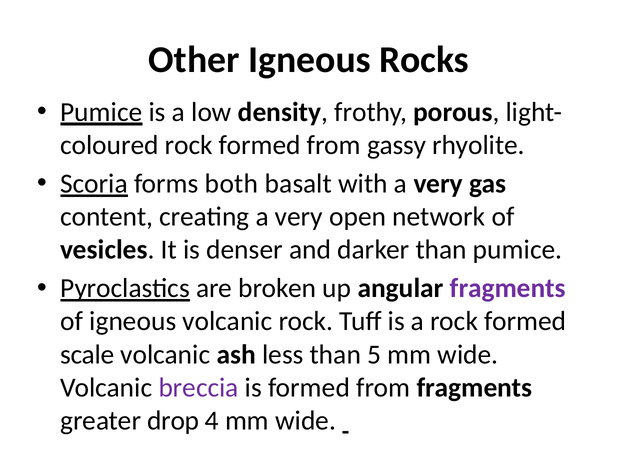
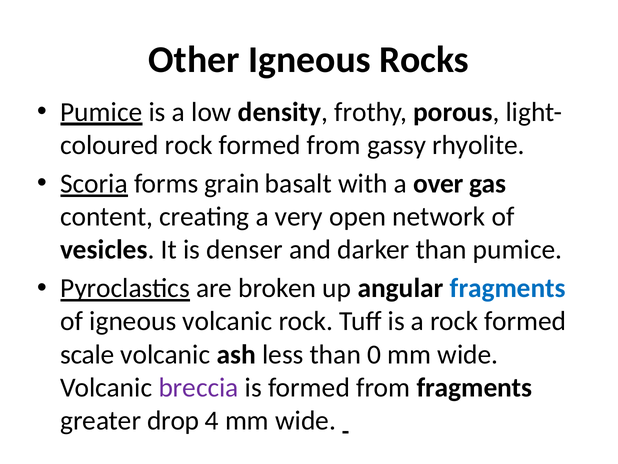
both: both -> grain (232, 184)
with a very: very -> over (438, 184)
fragments colour: purple -> blue (508, 288)
5: 5 -> 0 (374, 354)
